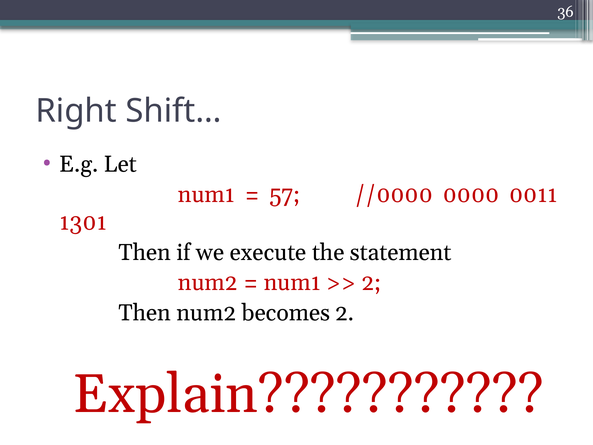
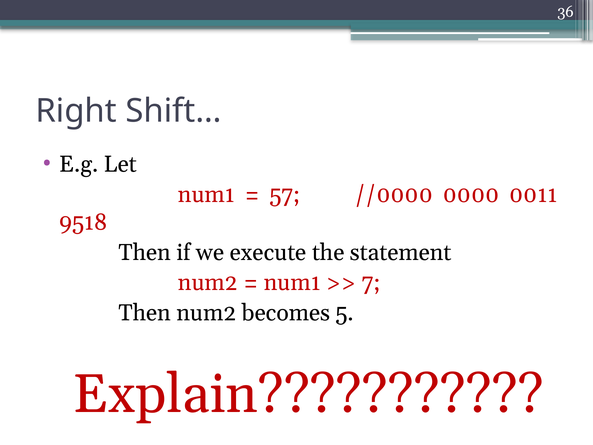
1301: 1301 -> 9518 (83, 222)
2: 2 -> 7 (371, 282)
becomes 2: 2 -> 5 (345, 313)
